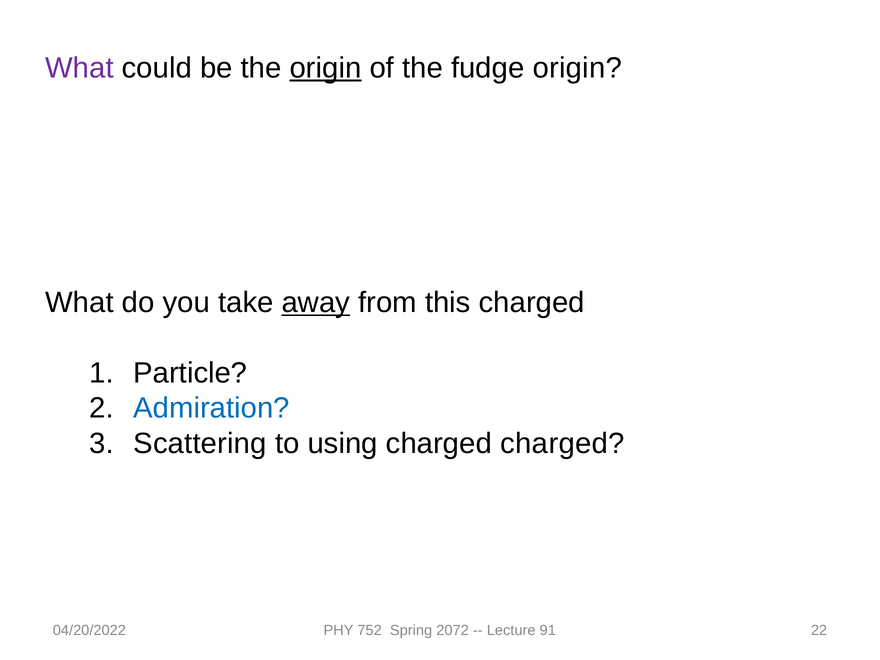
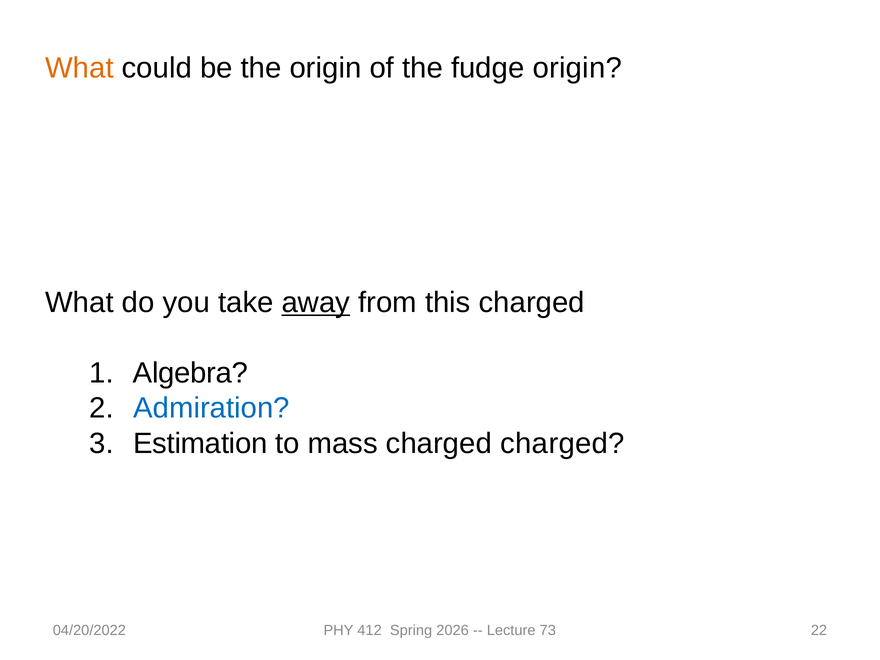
What colour: purple -> orange (79, 68)
origin underline: present -> none (326, 68)
Particle: Particle -> Algebra (190, 373)
Scattering: Scattering -> Estimation (200, 443)
using: using -> mass (343, 443)
752: 752 -> 412 (370, 630)
2072: 2072 -> 2026 (453, 630)
91: 91 -> 73 (548, 630)
